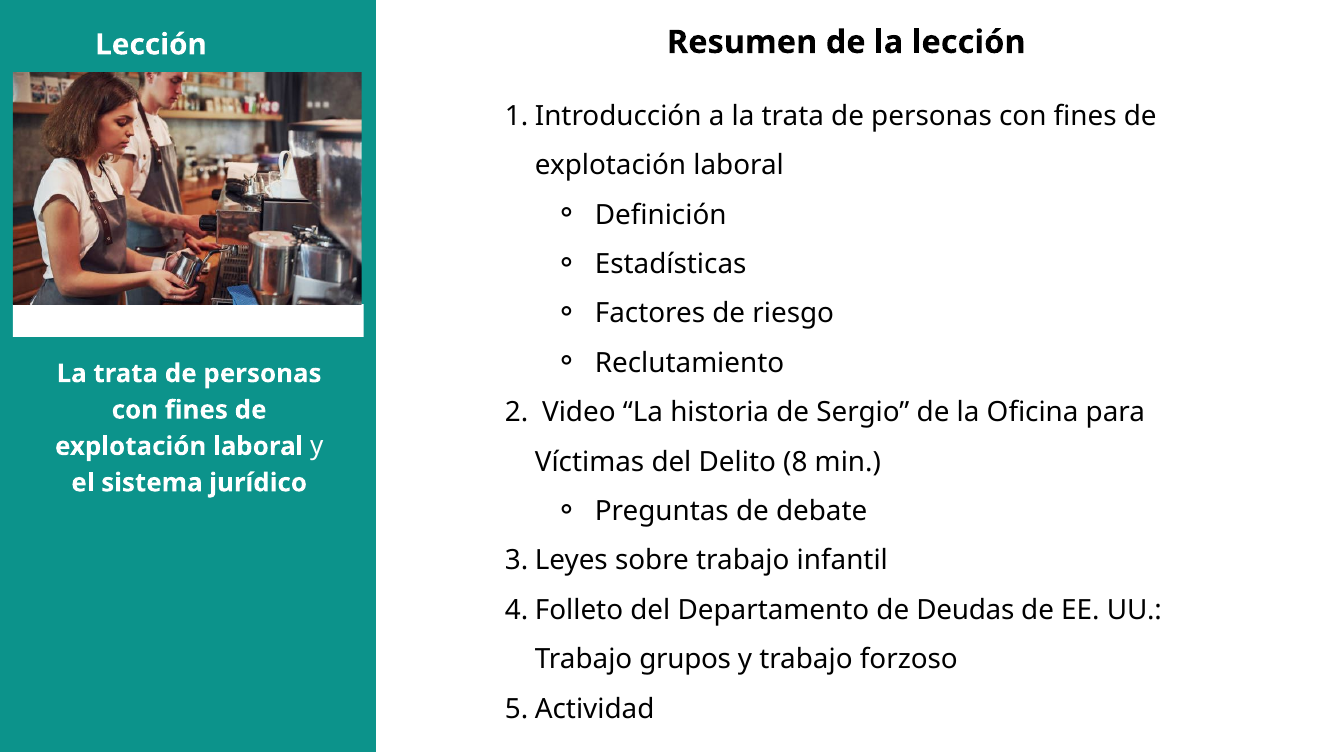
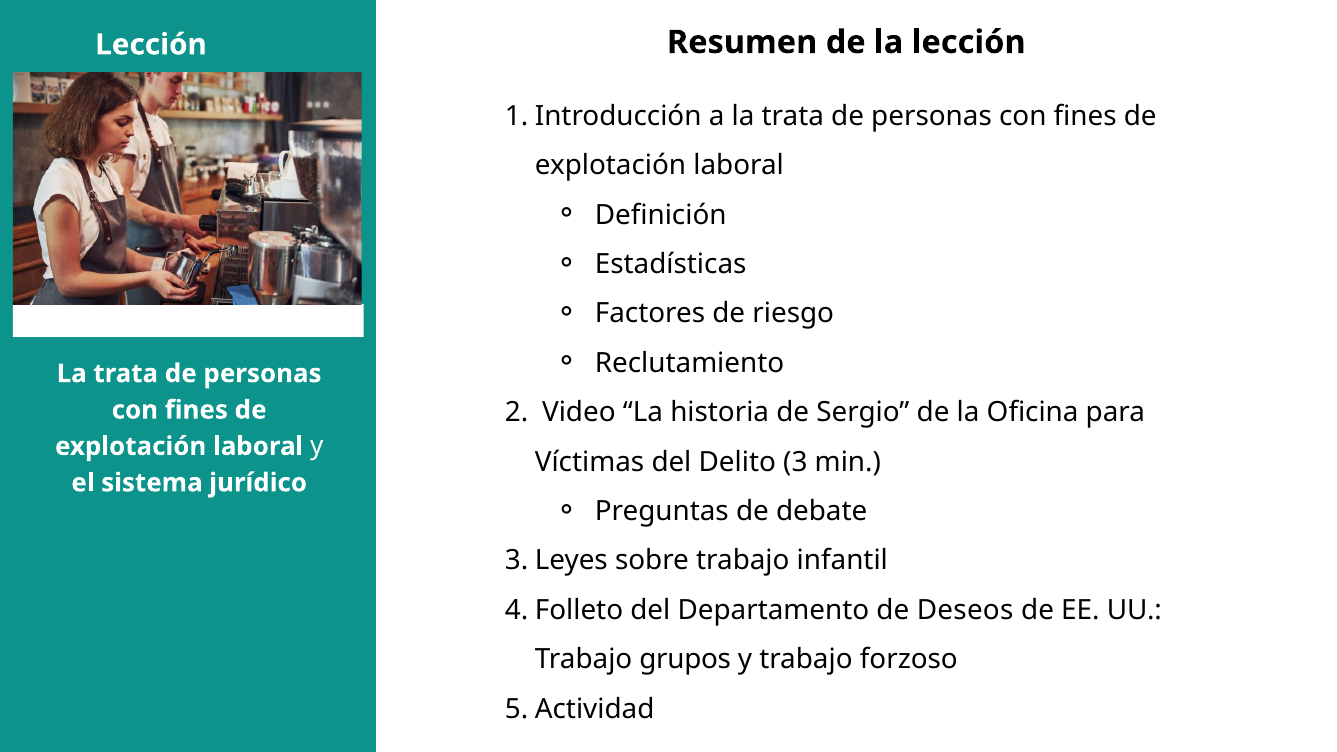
8: 8 -> 3 (795, 462)
Deudas: Deudas -> Deseos (965, 610)
